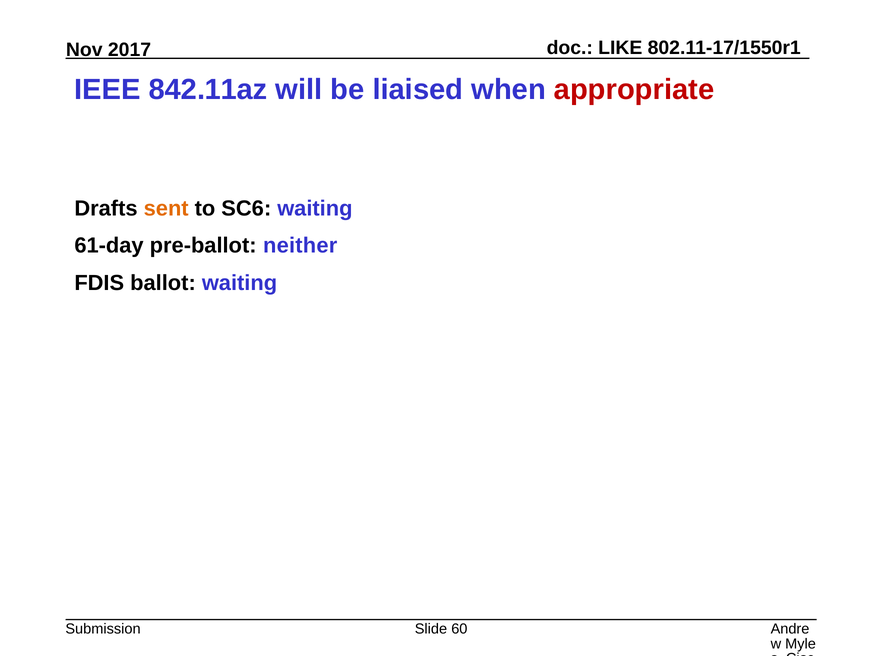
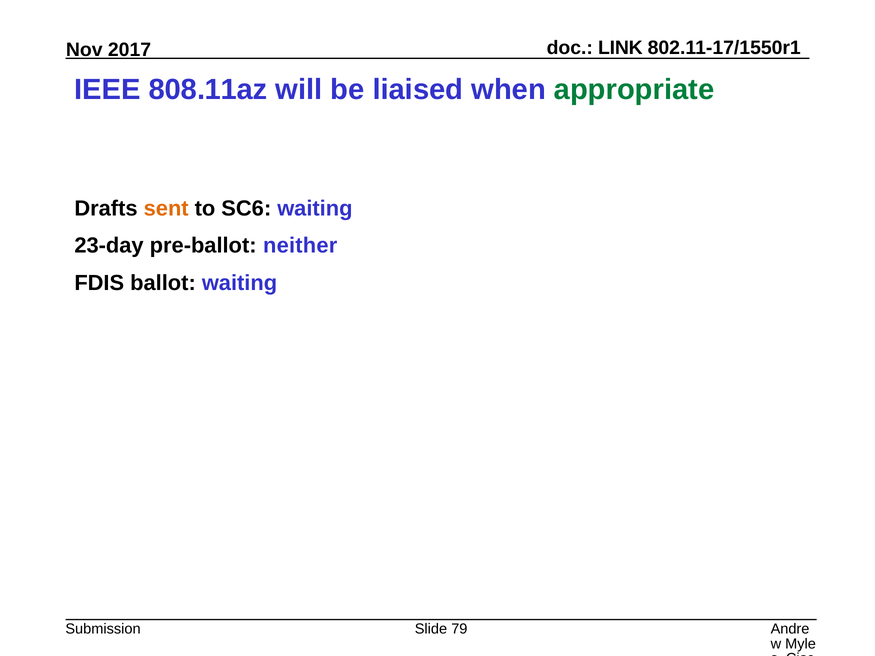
LIKE: LIKE -> LINK (620, 48)
842.11az: 842.11az -> 808.11az (208, 90)
appropriate colour: red -> green (634, 90)
61-day: 61-day -> 23-day (109, 246)
60: 60 -> 79 (459, 629)
